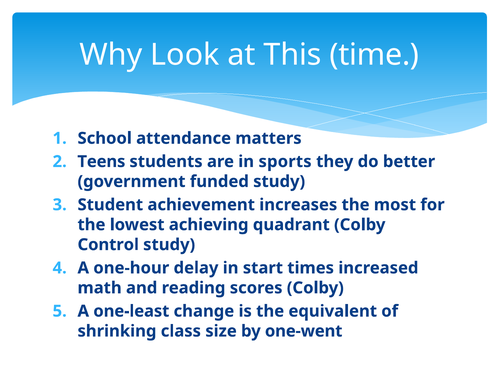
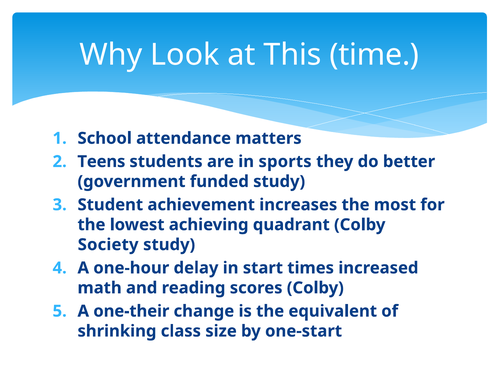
Control: Control -> Society (108, 245)
one-least: one-least -> one-their (131, 311)
one-went: one-went -> one-start (304, 331)
